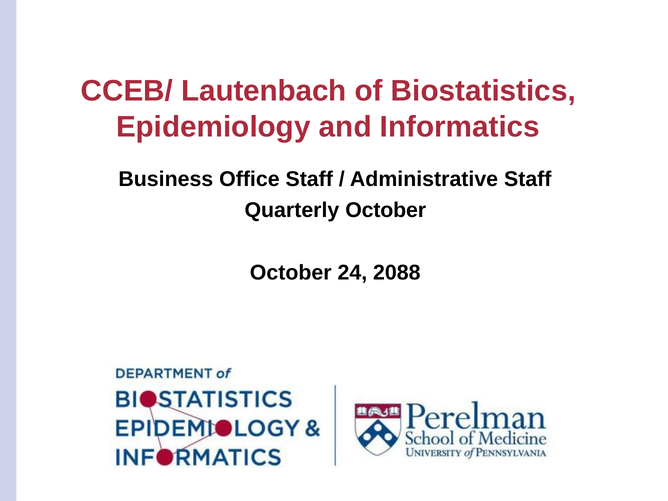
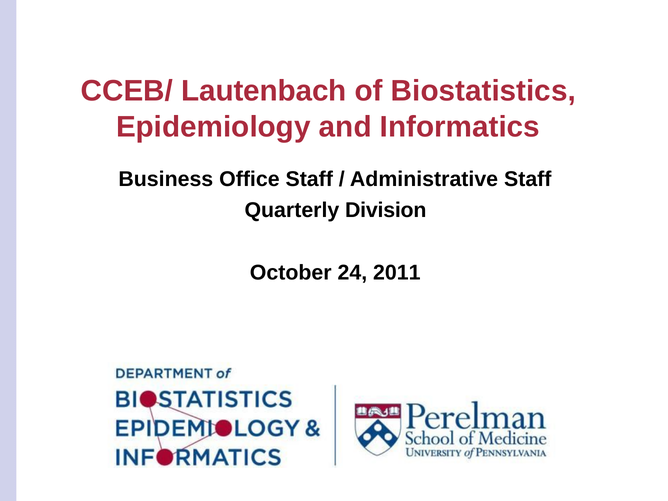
Quarterly October: October -> Division (386, 210)
2088: 2088 -> 2011 (397, 273)
